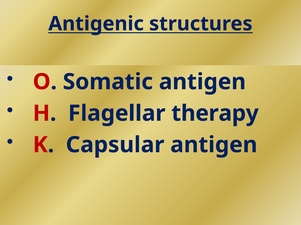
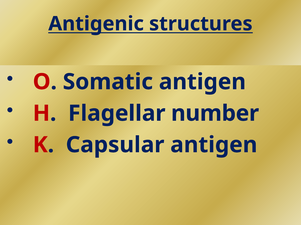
therapy: therapy -> number (215, 114)
